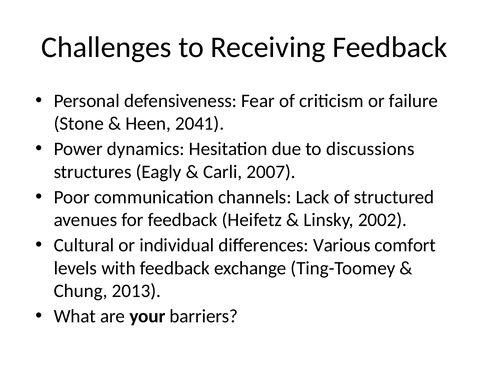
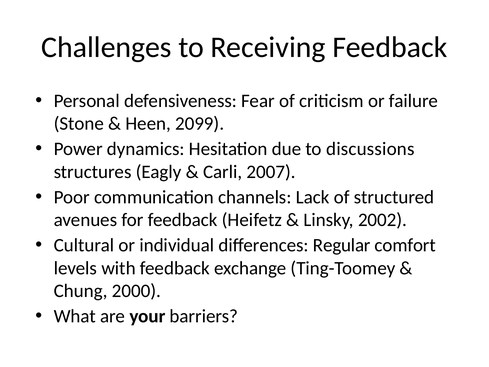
2041: 2041 -> 2099 (200, 124)
Various: Various -> Regular (342, 245)
2013: 2013 -> 2000 (136, 291)
